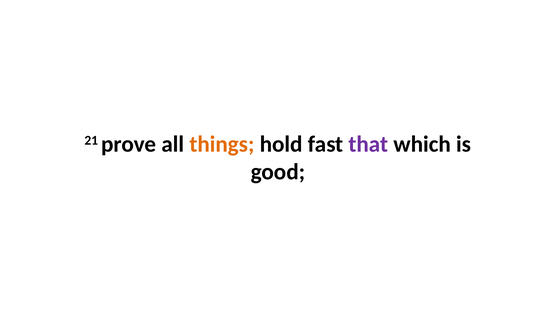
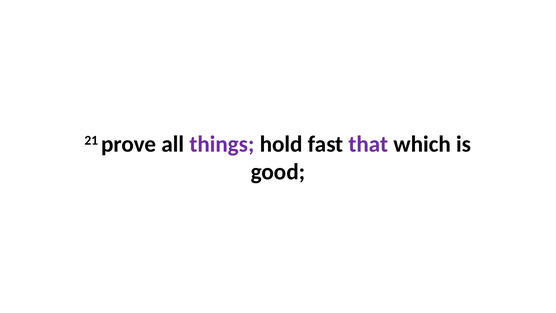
things colour: orange -> purple (222, 144)
